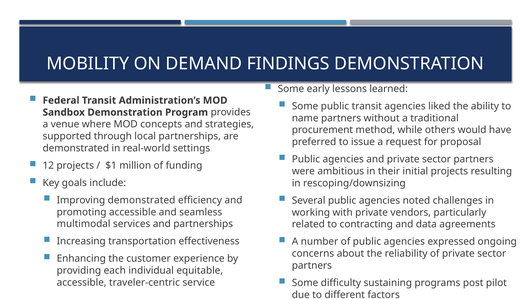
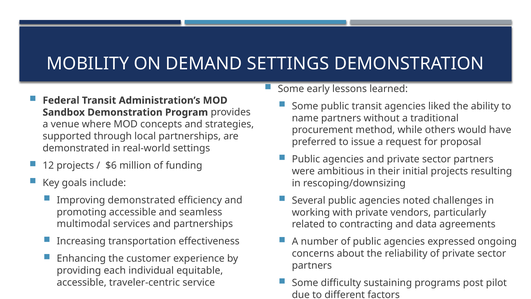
DEMAND FINDINGS: FINDINGS -> SETTINGS (288, 63)
$1: $1 -> $6 (111, 165)
